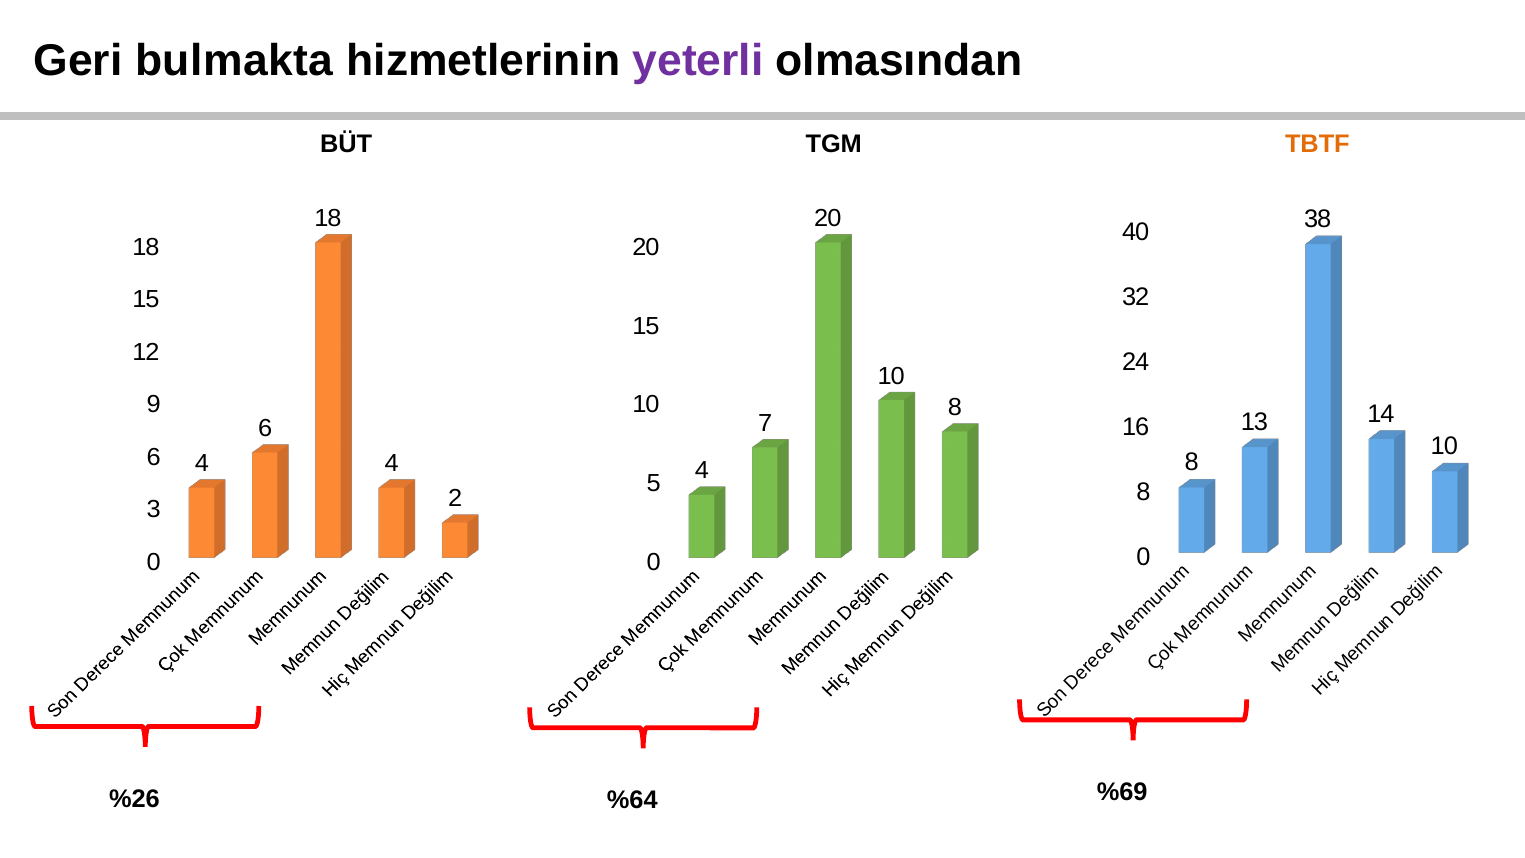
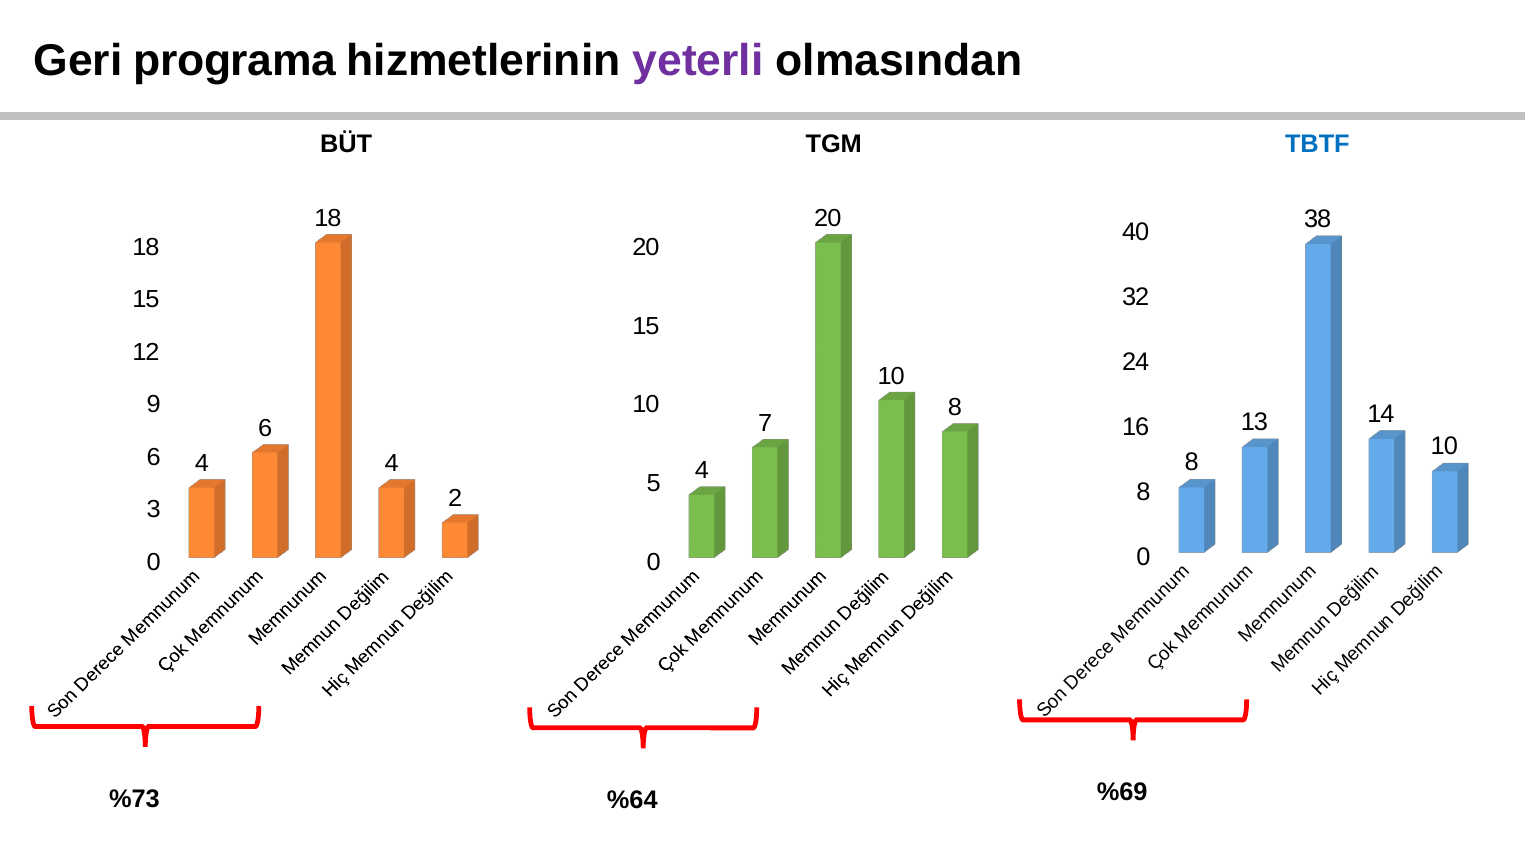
bulmakta: bulmakta -> programa (235, 61)
TBTF colour: orange -> blue (1317, 144)
%26: %26 -> %73 (134, 799)
